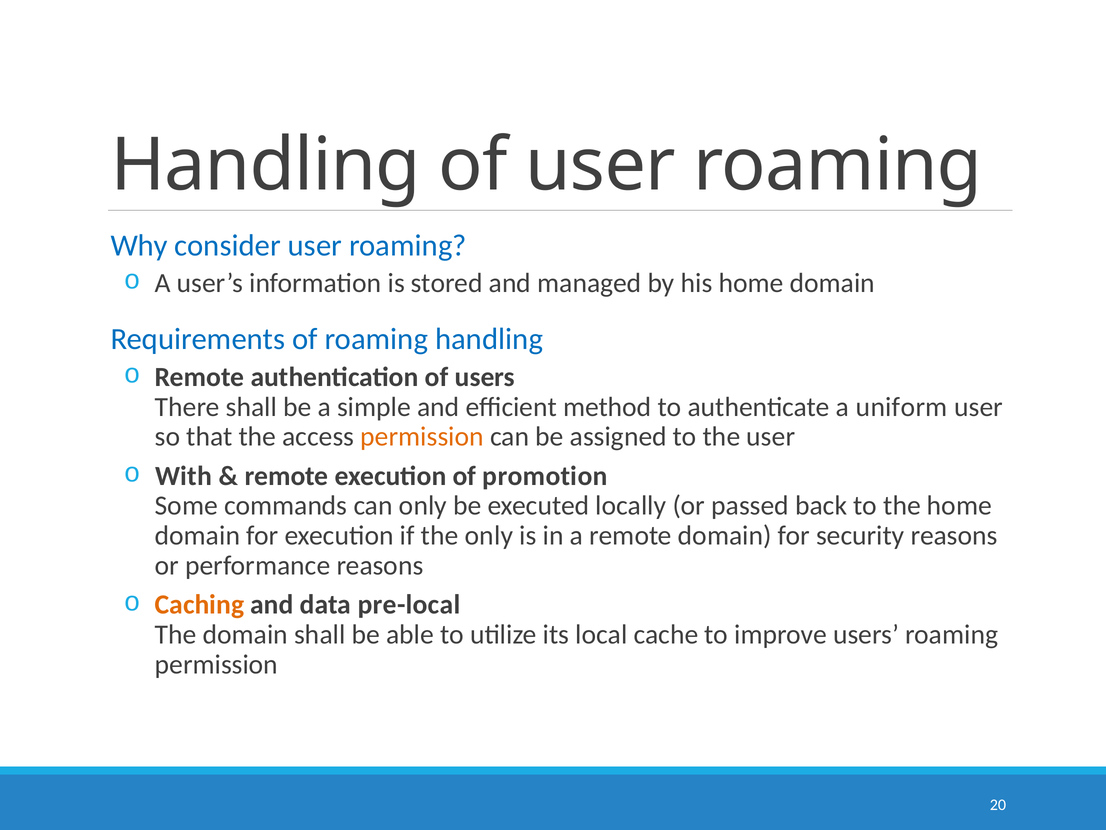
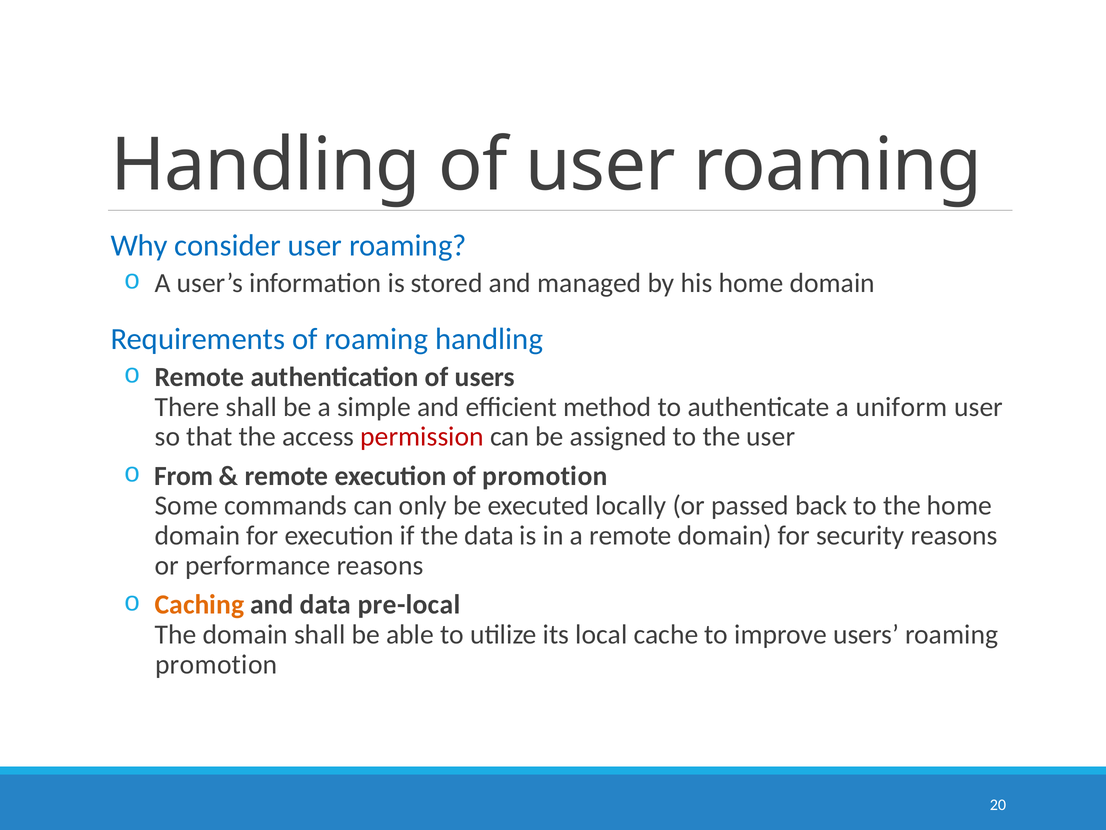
permission colour: orange -> red (422, 437)
With: With -> From (184, 476)
the only: only -> data (489, 535)
permission: permission -> promotion (216, 664)
